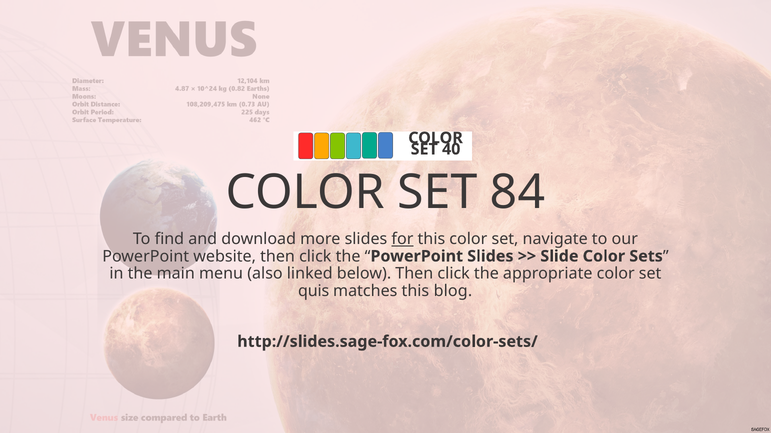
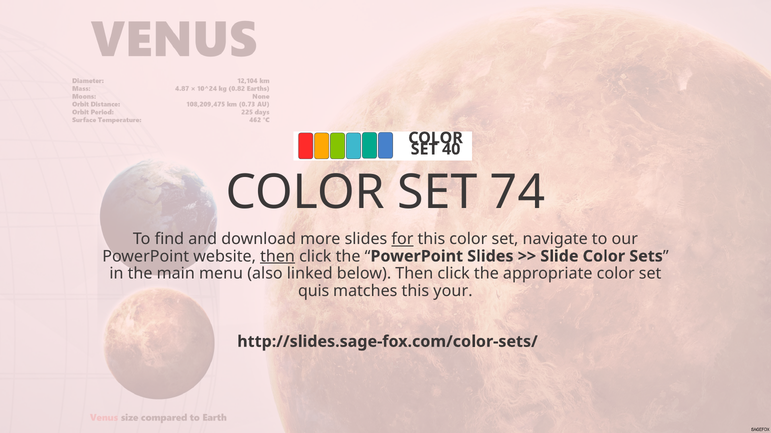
84: 84 -> 74 (518, 193)
then underline: none -> present (278, 257)
blog: blog -> your (453, 291)
